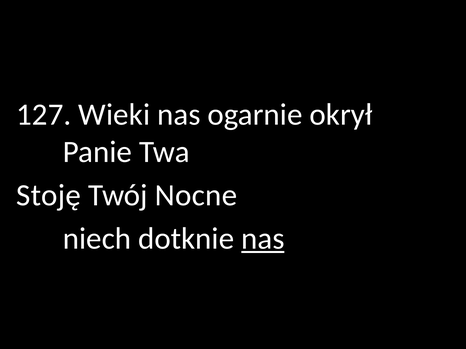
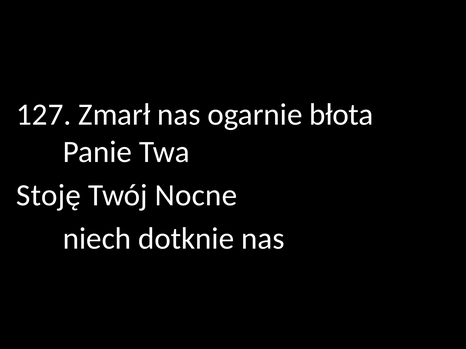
Wieki: Wieki -> Zmarł (114, 115)
okrył: okrył -> błota (341, 115)
nas underline: present -> none (263, 239)
